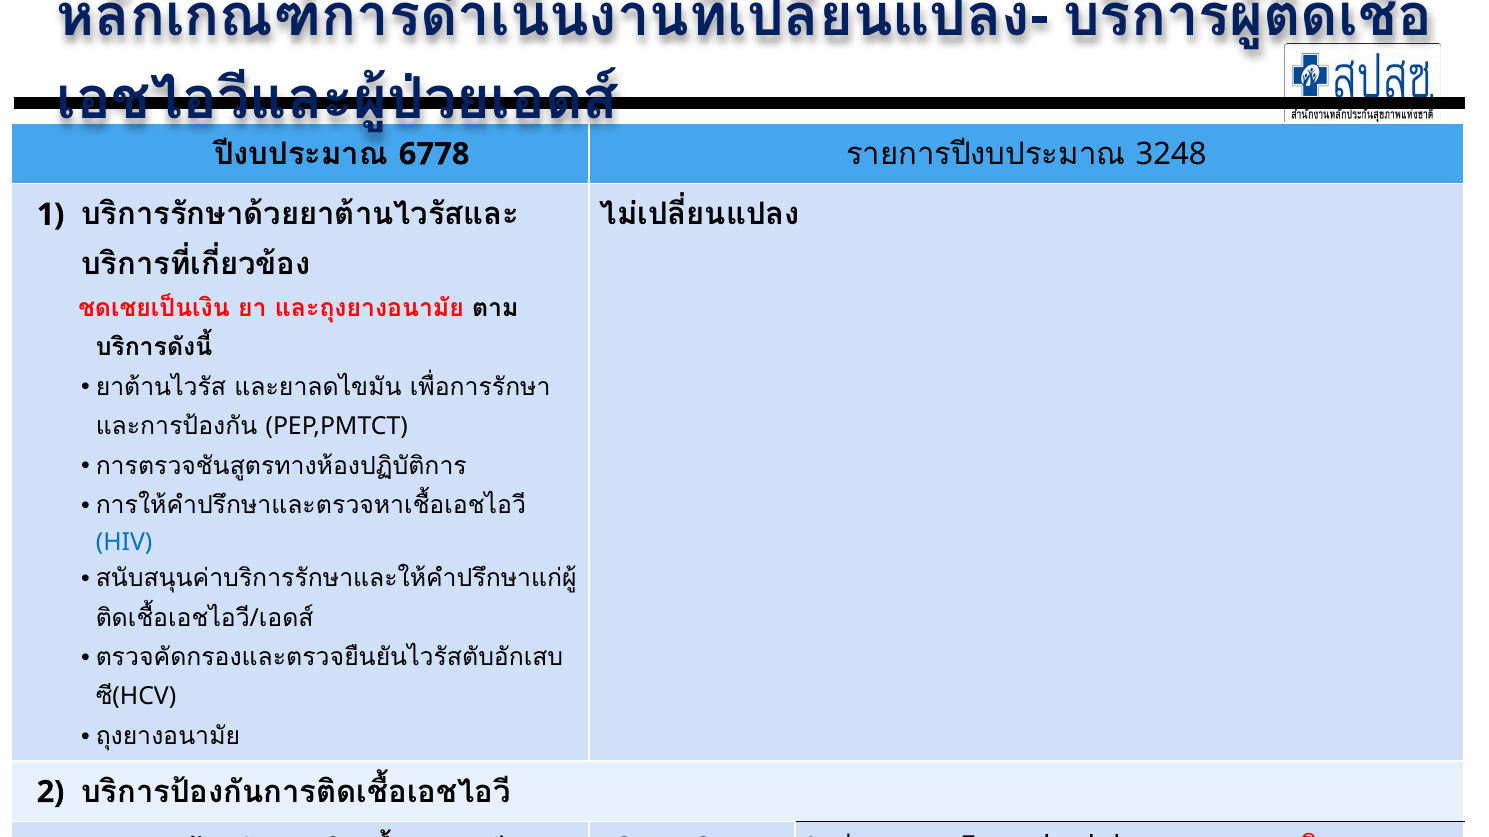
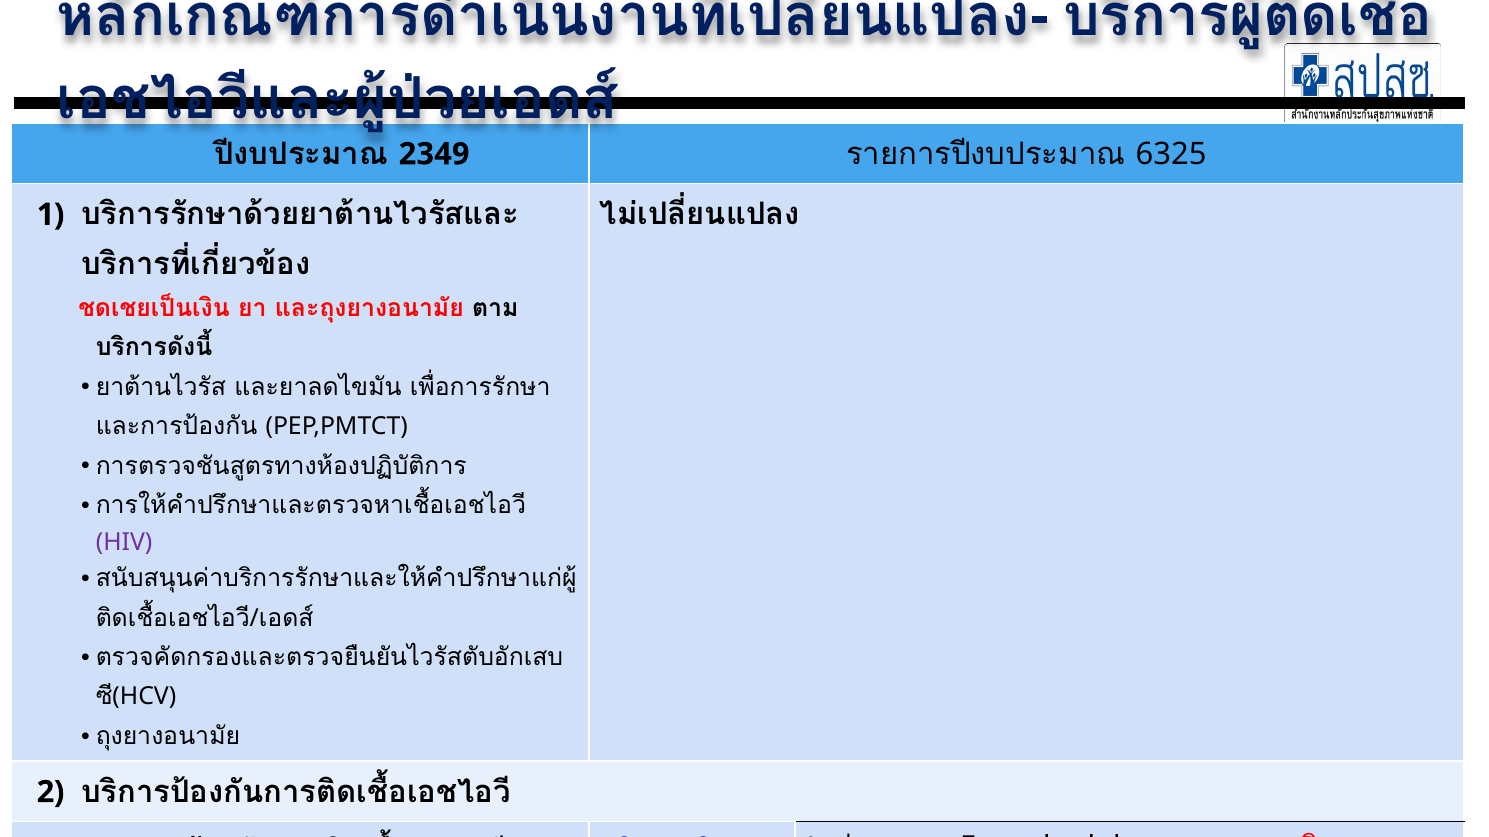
6778: 6778 -> 2349 (434, 154)
3248: 3248 -> 6325 (1171, 154)
HIV colour: blue -> purple (124, 543)
